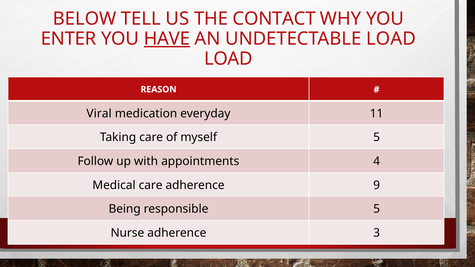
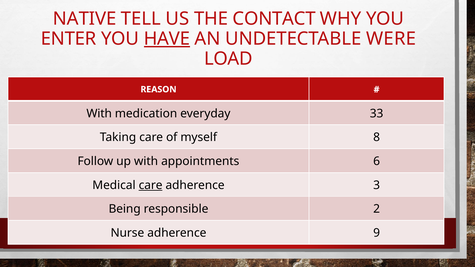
BELOW: BELOW -> NATIVE (85, 19)
UNDETECTABLE LOAD: LOAD -> WERE (391, 39)
Viral: Viral -> With (99, 114)
11: 11 -> 33 (377, 114)
myself 5: 5 -> 8 (377, 137)
4: 4 -> 6 (377, 161)
care underline: none -> present (151, 185)
9: 9 -> 3 (377, 185)
responsible 5: 5 -> 2 (377, 209)
3: 3 -> 9 (377, 233)
